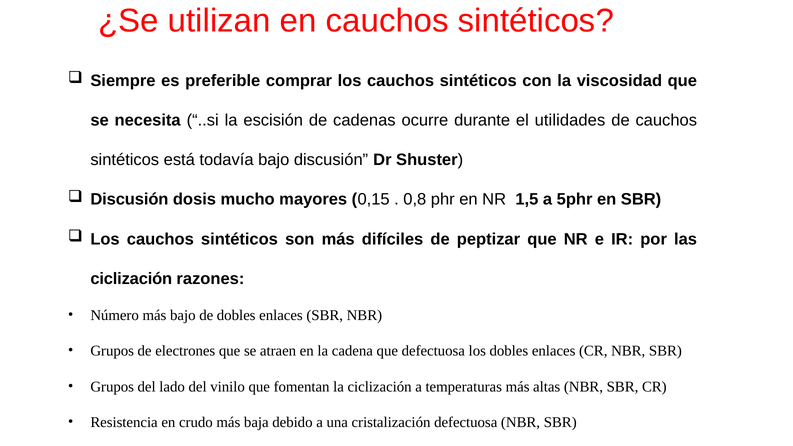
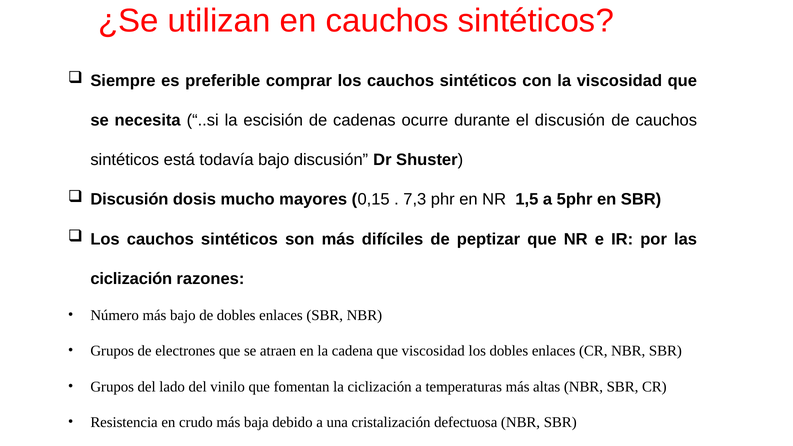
el utilidades: utilidades -> discusión (570, 120)
0,8: 0,8 -> 7,3 (415, 200)
que defectuosa: defectuosa -> viscosidad (433, 351)
